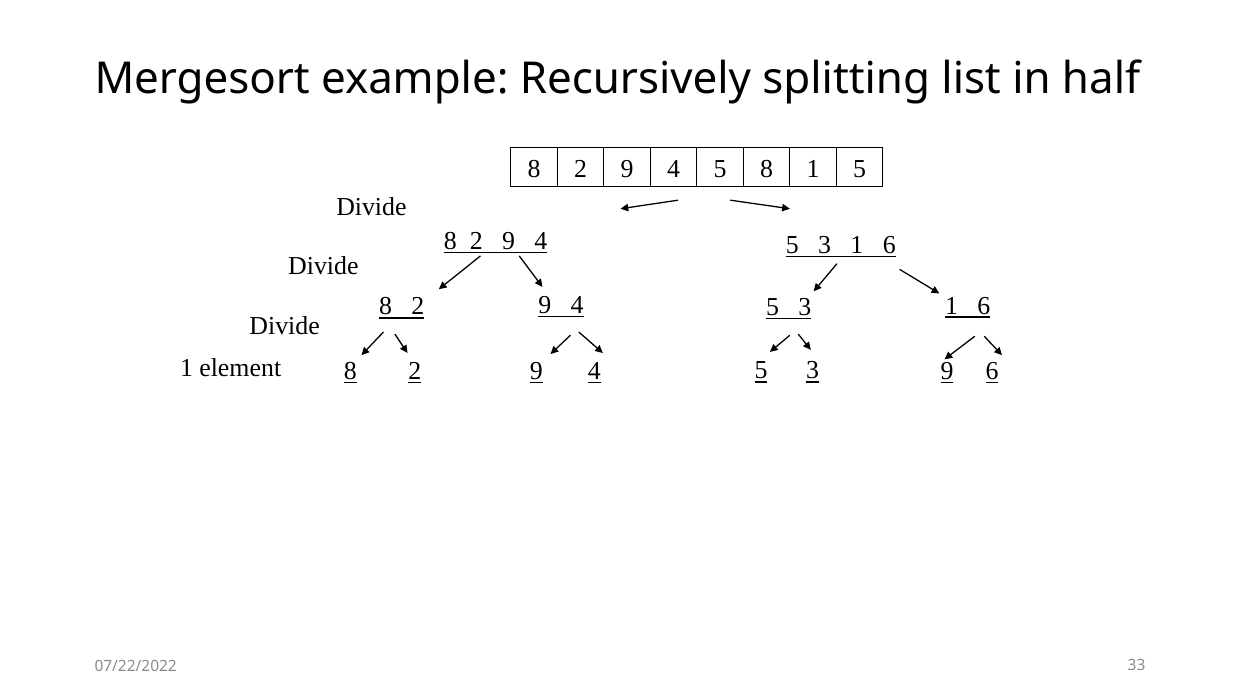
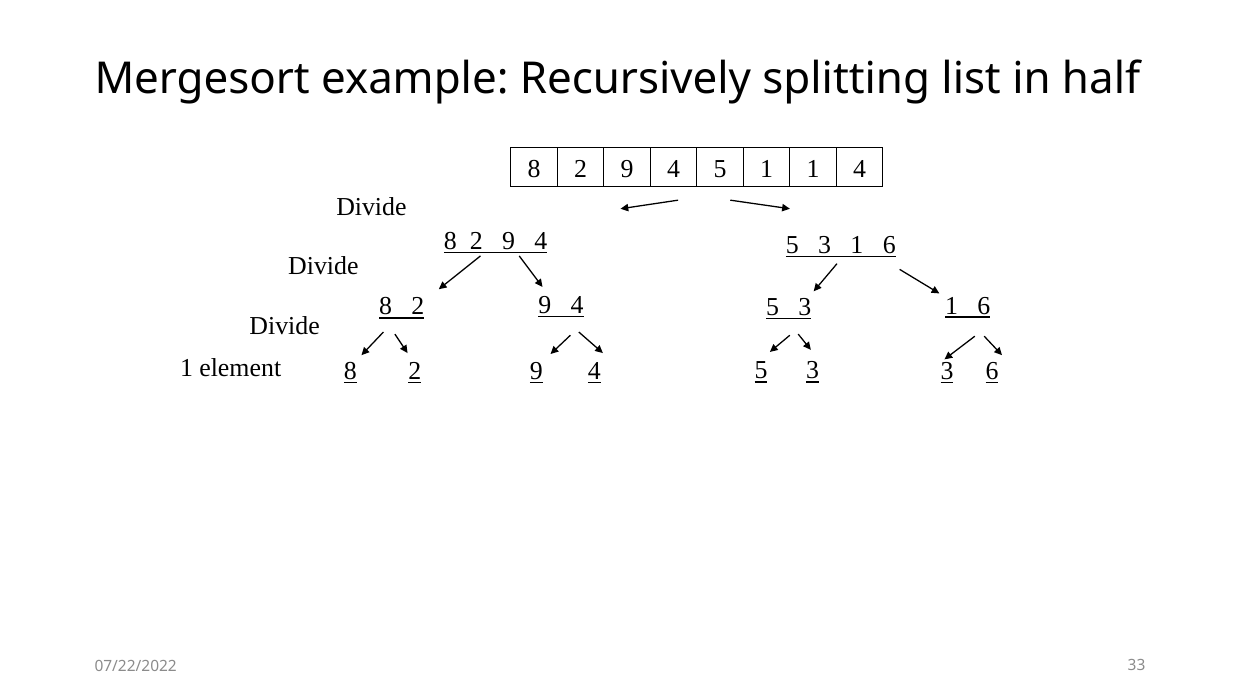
5 8: 8 -> 1 (767, 169)
1 5: 5 -> 4 (860, 168)
3 9: 9 -> 3 (947, 371)
